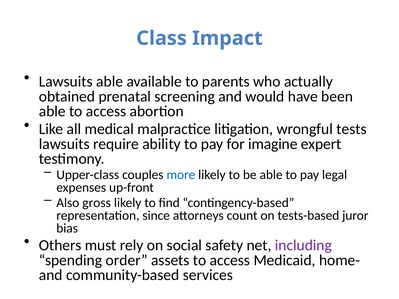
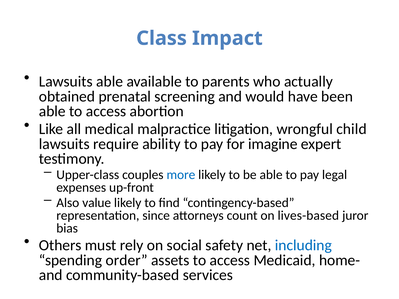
tests: tests -> child (351, 129)
gross: gross -> value (97, 203)
tests-based: tests-based -> lives-based (308, 216)
including colour: purple -> blue (303, 246)
